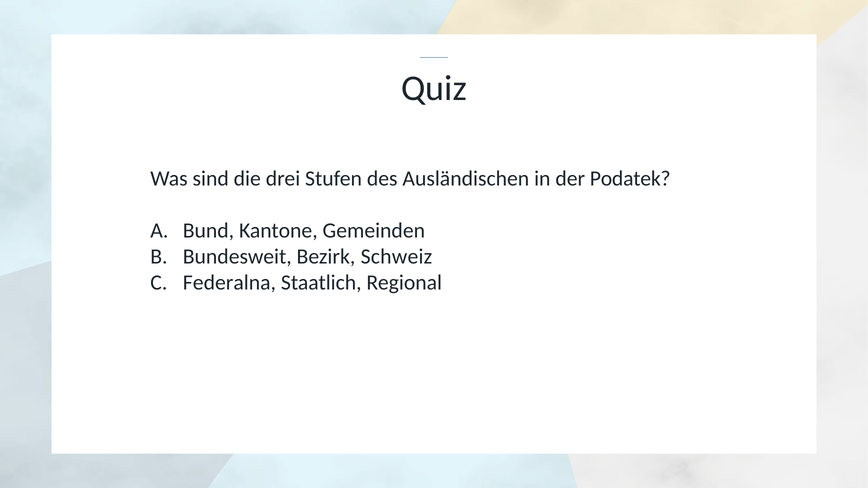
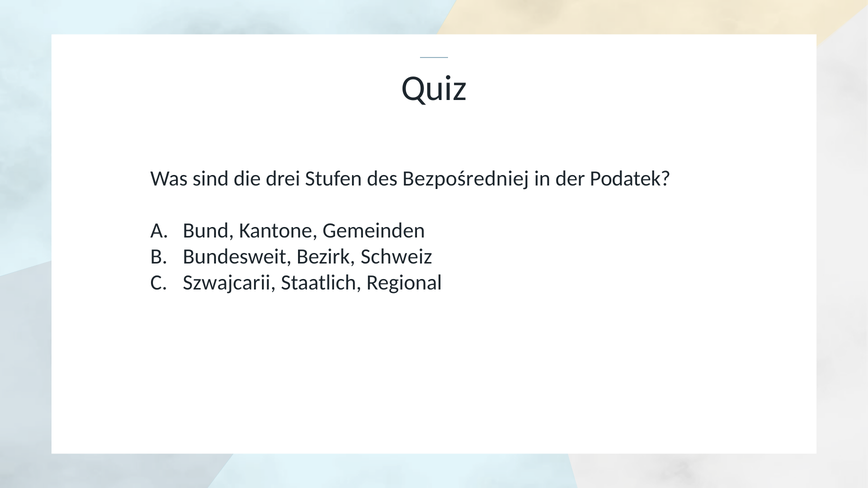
Ausländischen: Ausländischen -> Bezpośredniej (466, 179)
Federalna: Federalna -> Szwajcarii (229, 283)
